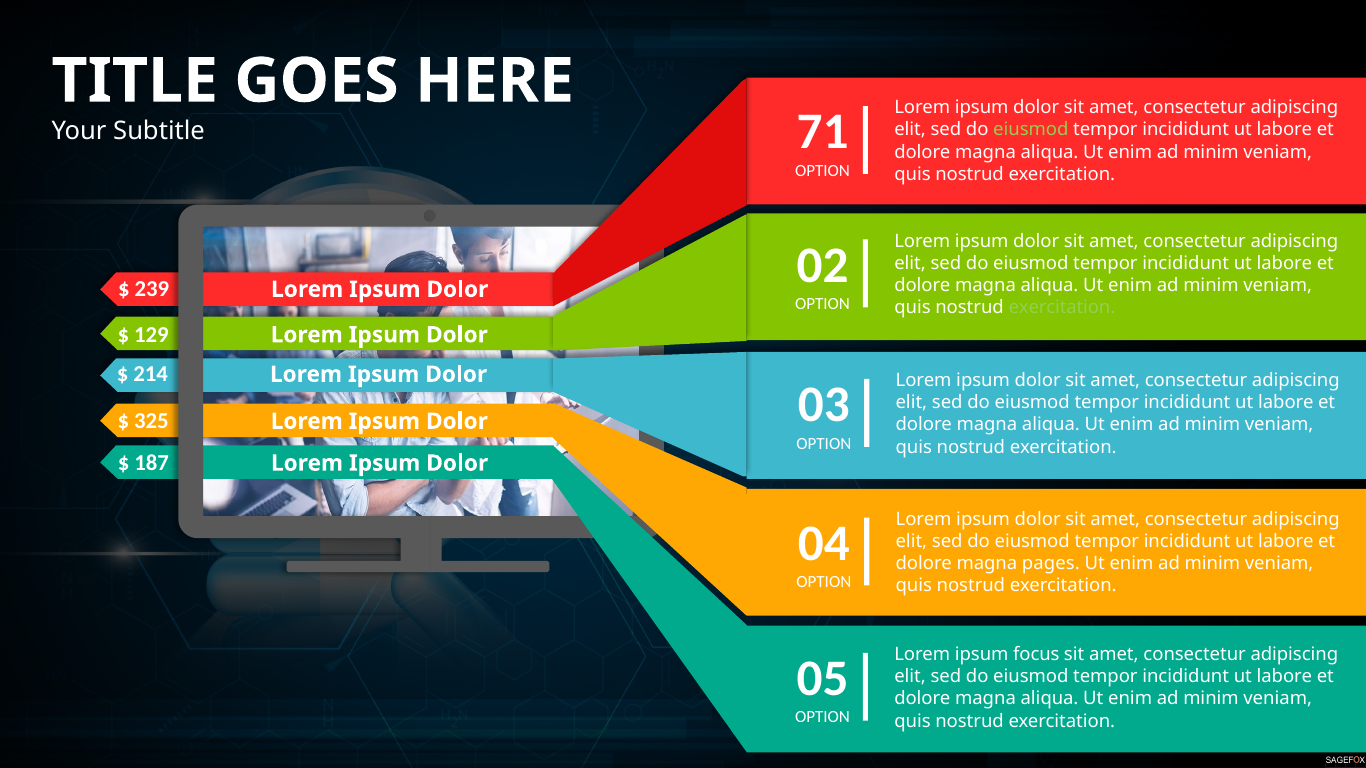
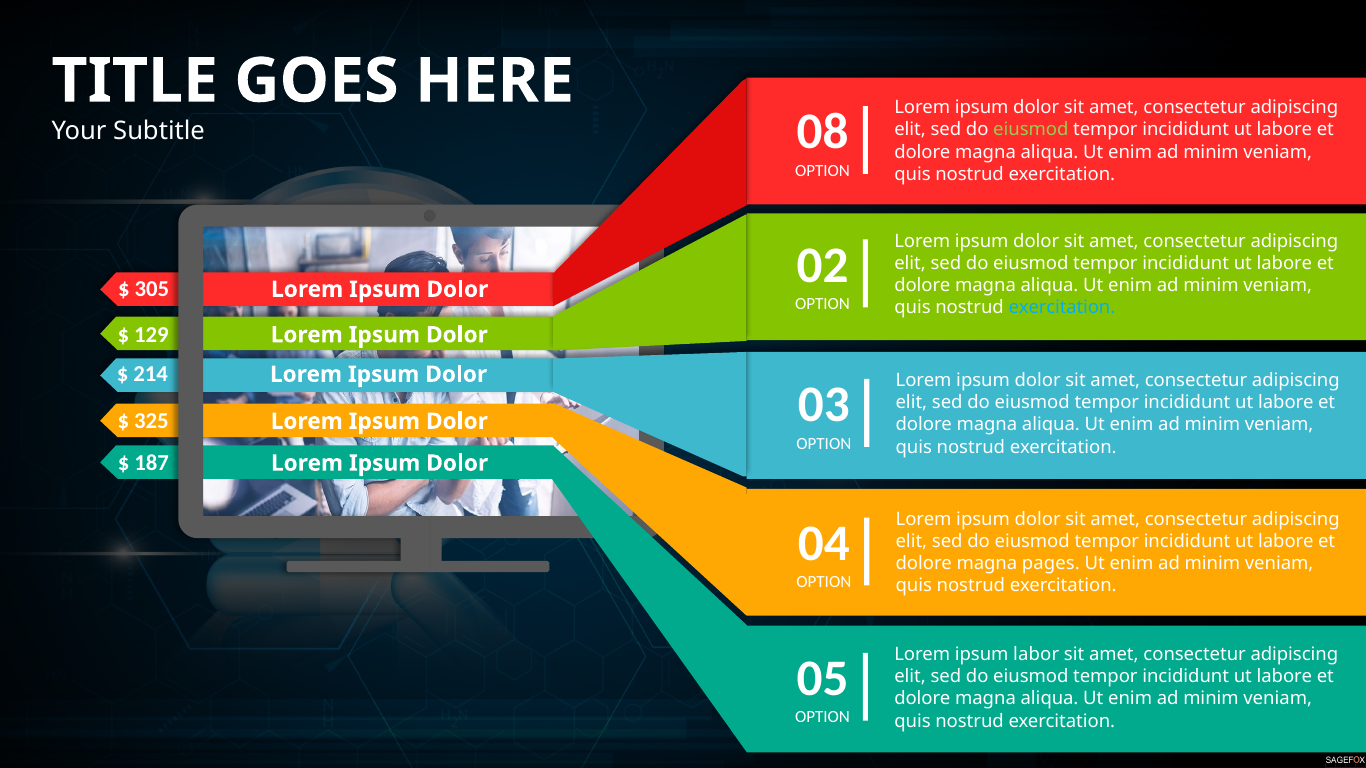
71: 71 -> 08 (823, 132)
239: 239 -> 305 (152, 289)
exercitation colour: light green -> light blue (1062, 308)
focus: focus -> labor (1036, 655)
